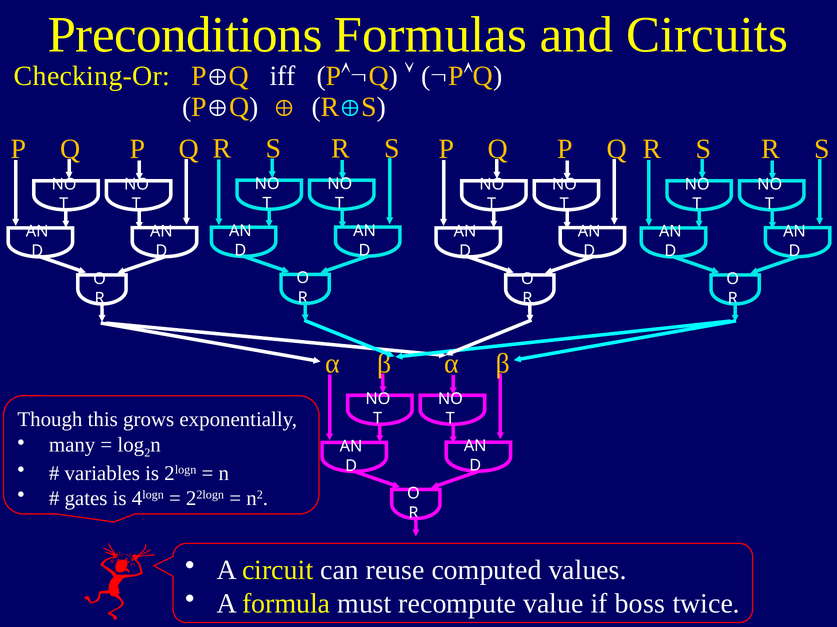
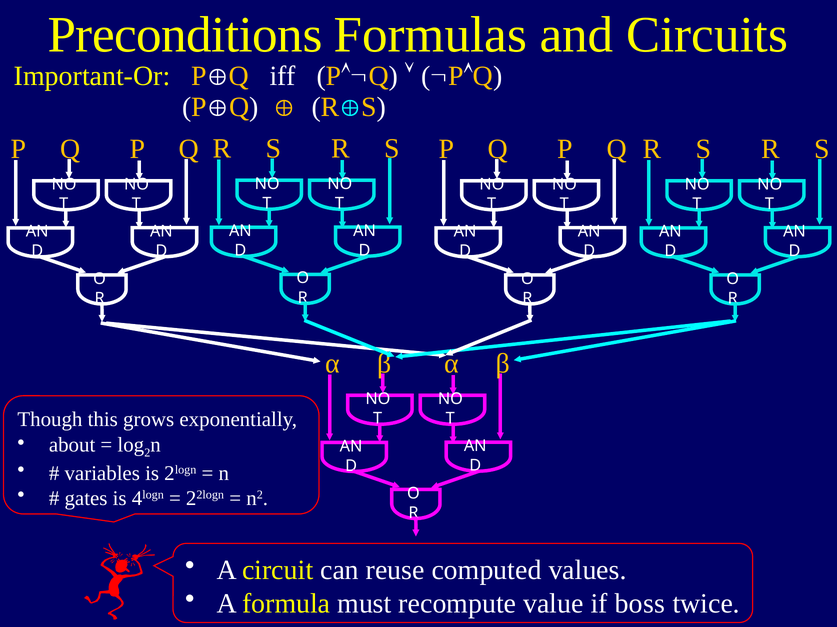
Checking-Or: Checking-Or -> Important-Or (92, 76)
many: many -> about (72, 445)
